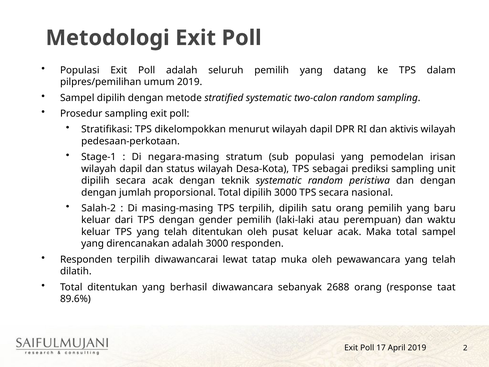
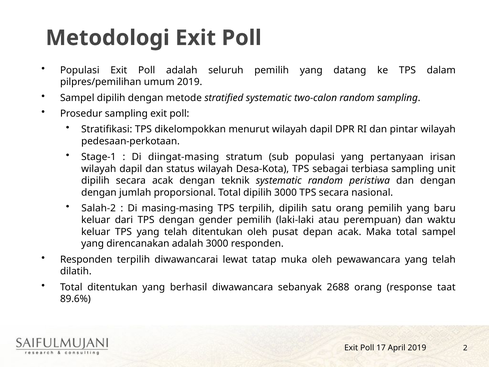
aktivis: aktivis -> pintar (404, 129)
negara-masing: negara-masing -> diingat-masing (184, 157)
pemodelan: pemodelan -> pertanyaan (397, 157)
prediksi: prediksi -> terbiasa (370, 169)
pusat keluar: keluar -> depan (318, 232)
